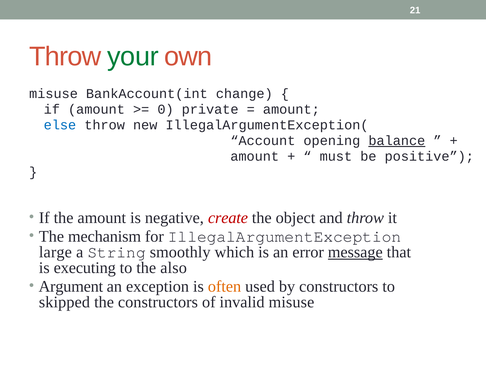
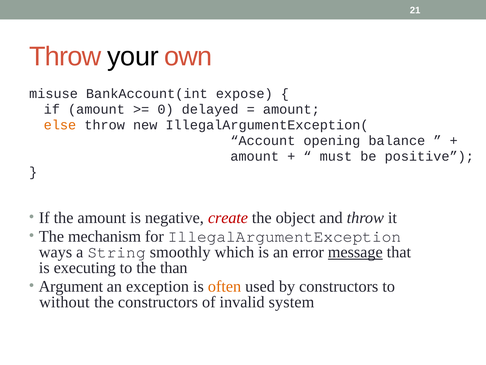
your colour: green -> black (133, 57)
change: change -> expose (244, 94)
private: private -> delayed (210, 109)
else colour: blue -> orange (60, 125)
balance underline: present -> none (397, 141)
large: large -> ways (56, 252)
also: also -> than (174, 267)
skipped: skipped -> without (64, 302)
invalid misuse: misuse -> system (291, 302)
